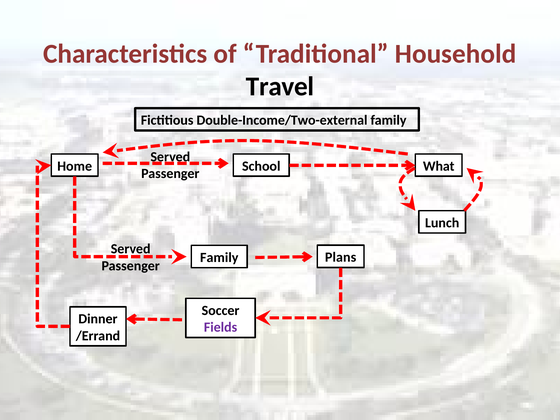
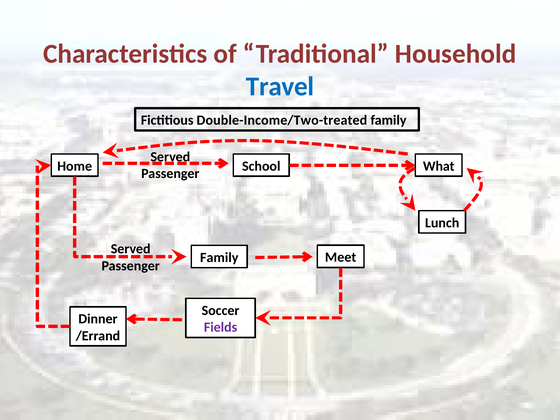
Travel colour: black -> blue (280, 86)
Double-Income/Two-external: Double-Income/Two-external -> Double-Income/Two-treated (282, 120)
Plans: Plans -> Meet (341, 257)
